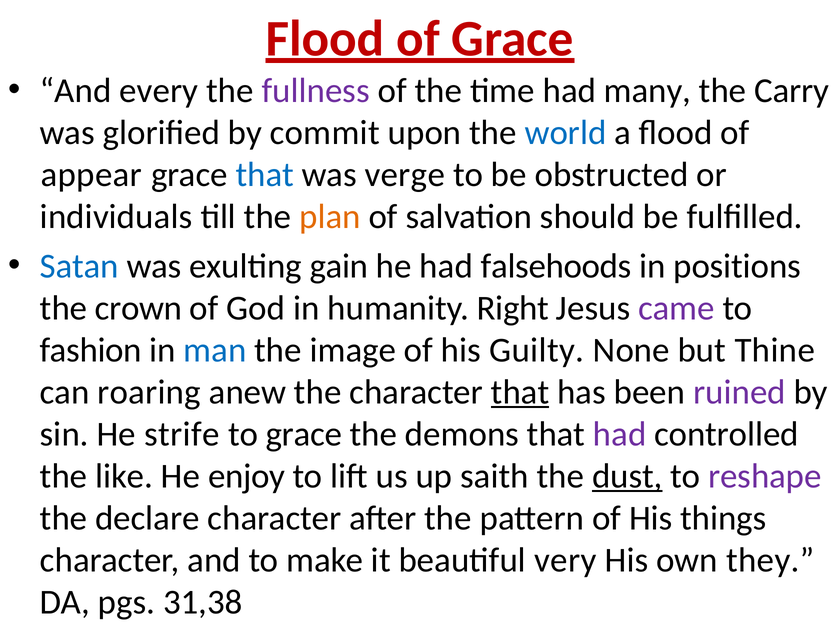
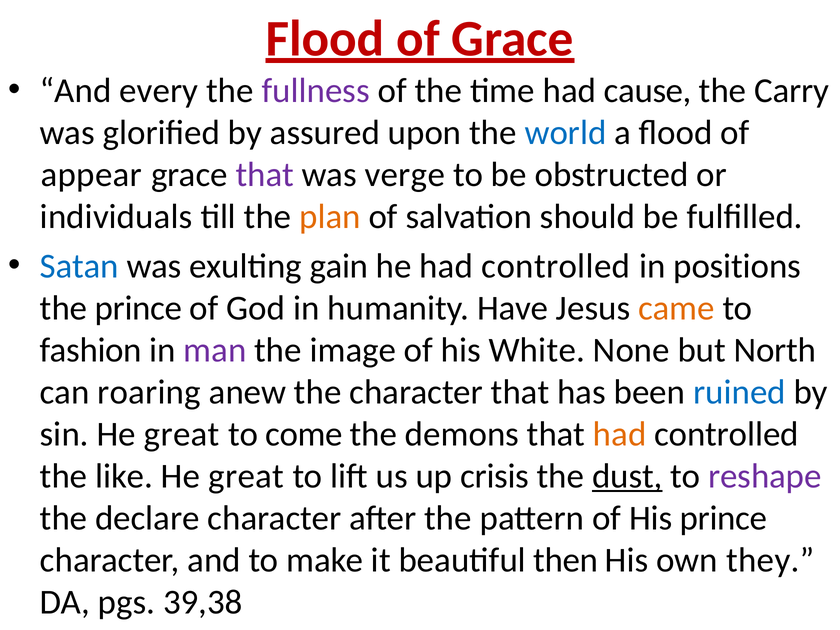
many: many -> cause (648, 91)
commit: commit -> assured (325, 133)
that colour: blue -> purple (265, 175)
he had falsehoods: falsehoods -> controlled (556, 266)
the crown: crown -> prince (138, 308)
Right: Right -> Have (513, 308)
came colour: purple -> orange (676, 308)
man colour: blue -> purple (215, 350)
Guilty: Guilty -> White (537, 350)
Thine: Thine -> North (775, 350)
that underline: present -> none (520, 392)
ruined colour: purple -> blue (739, 392)
sin He strife: strife -> great (182, 434)
to grace: grace -> come (304, 434)
had colour: purple -> orange (620, 434)
enjoy: enjoy -> great (246, 476)
saith: saith -> crisis (495, 476)
His things: things -> prince (724, 518)
very: very -> then (566, 560)
31,38: 31,38 -> 39,38 (203, 602)
